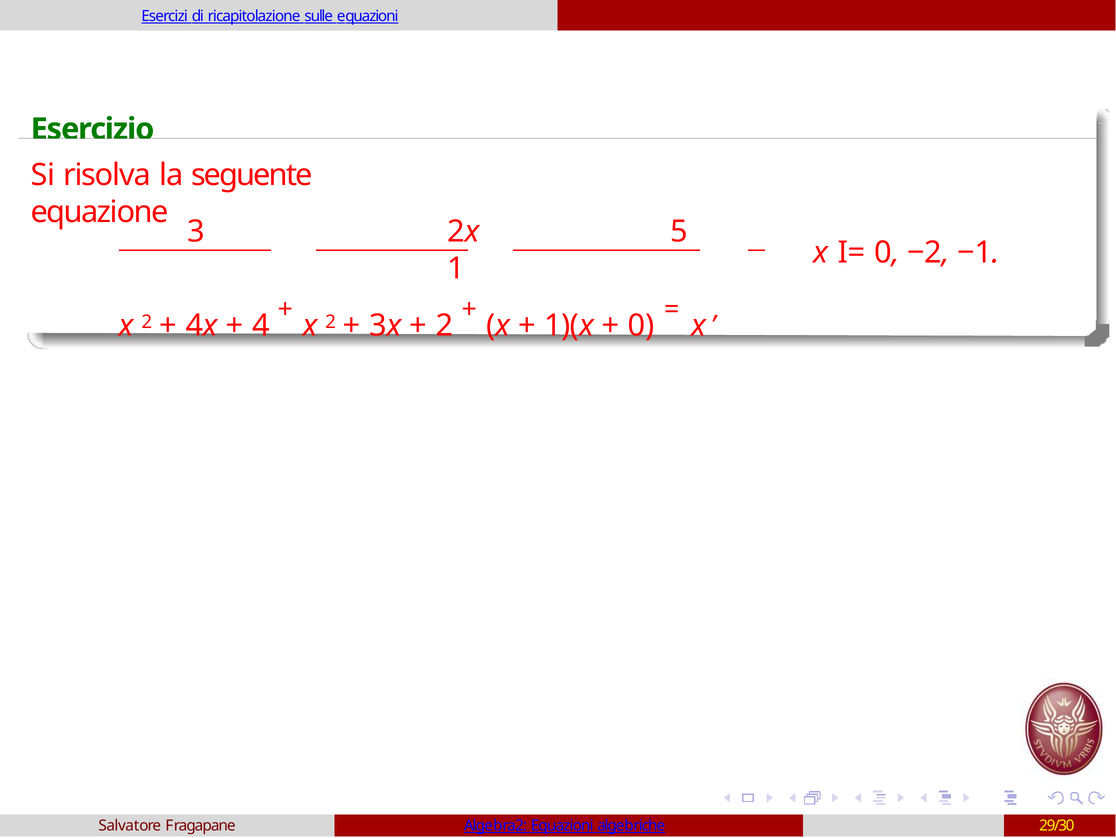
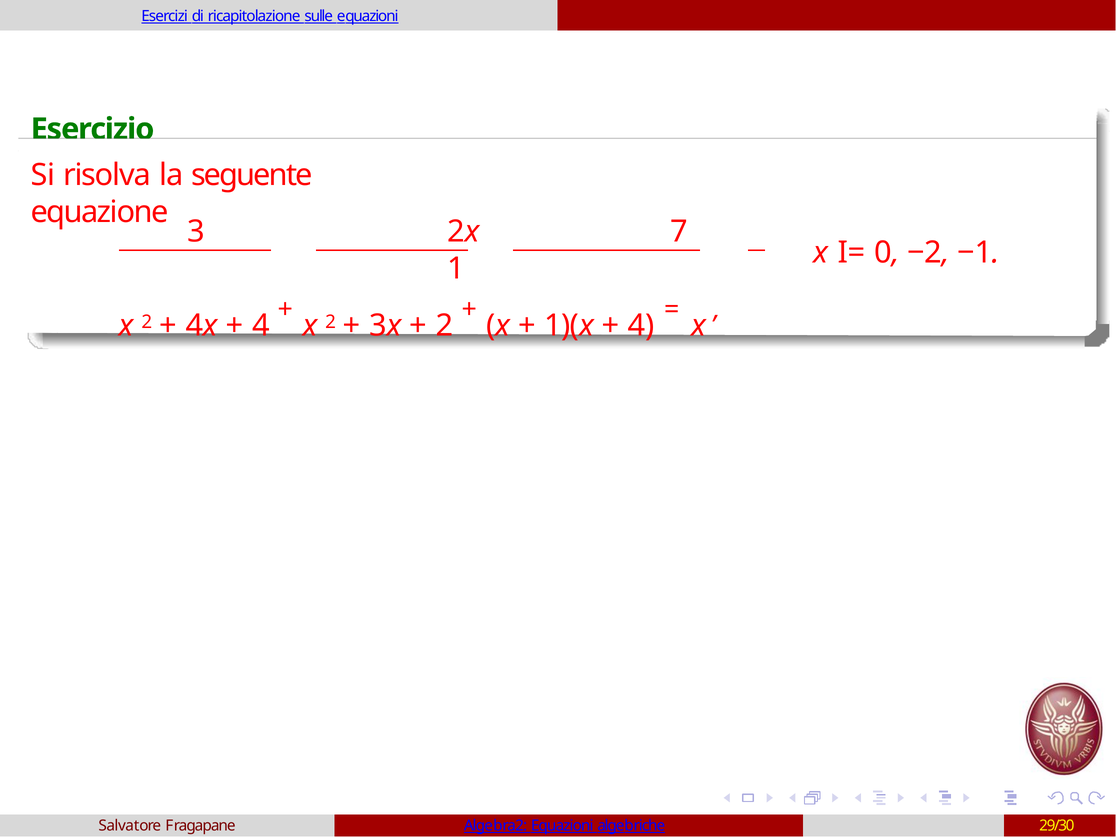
5: 5 -> 7 (679, 232)
0: 0 -> 4 (641, 326)
